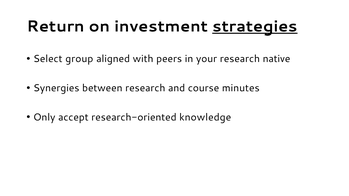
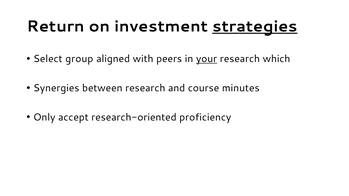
your underline: none -> present (207, 59)
native: native -> which (277, 59)
knowledge: knowledge -> proficiency (205, 117)
